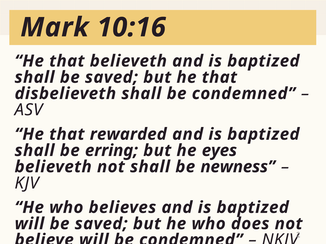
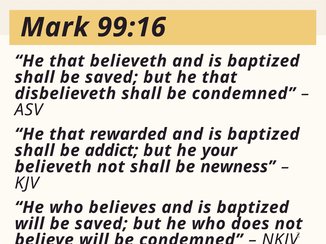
10:16: 10:16 -> 99:16 (131, 27)
erring: erring -> addict (112, 151)
eyes: eyes -> your (219, 151)
